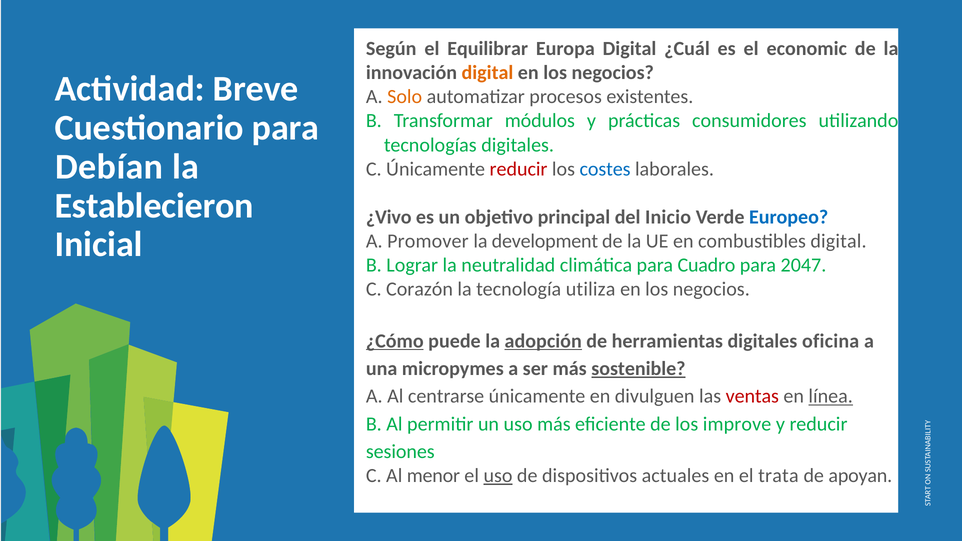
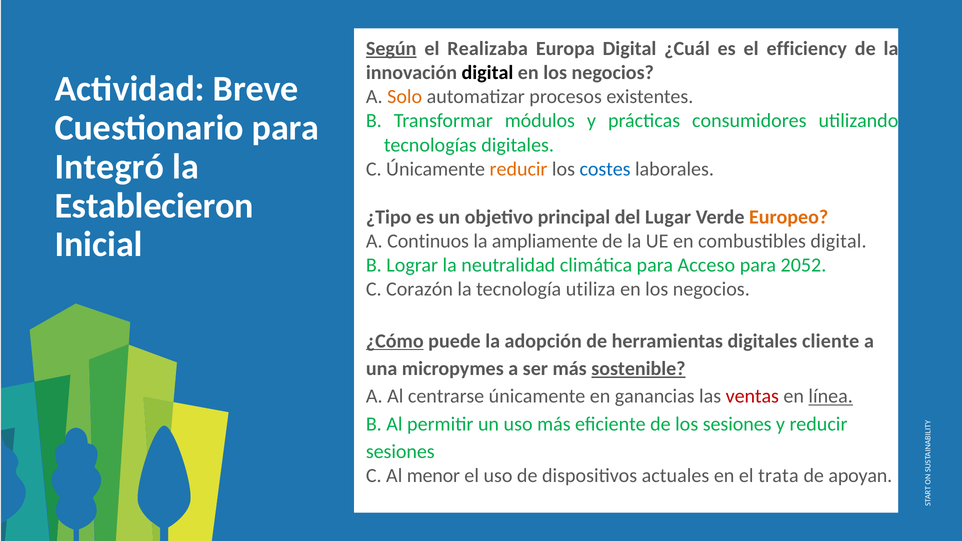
Según underline: none -> present (391, 49)
Equilibrar: Equilibrar -> Realizaba (488, 49)
economic: economic -> efficiency (807, 49)
digital colour: orange -> black (487, 73)
Debían: Debían -> Integró (109, 167)
reducir colour: red -> orange (519, 169)
¿Vivo: ¿Vivo -> ¿Tipo (389, 217)
Inicio: Inicio -> Lugar (668, 217)
Europeo colour: blue -> orange (789, 217)
Promover: Promover -> Continuos (428, 241)
development: development -> ampliamente (545, 241)
Cuadro: Cuadro -> Acceso (706, 265)
2047: 2047 -> 2052 (803, 265)
adopción underline: present -> none (543, 341)
oficina: oficina -> cliente (831, 341)
divulguen: divulguen -> ganancias (655, 396)
los improve: improve -> sesiones (737, 424)
uso underline: present -> none (498, 476)
